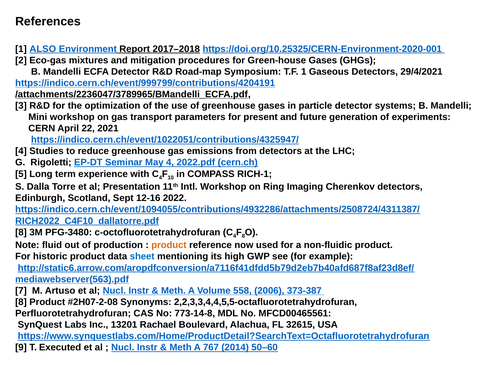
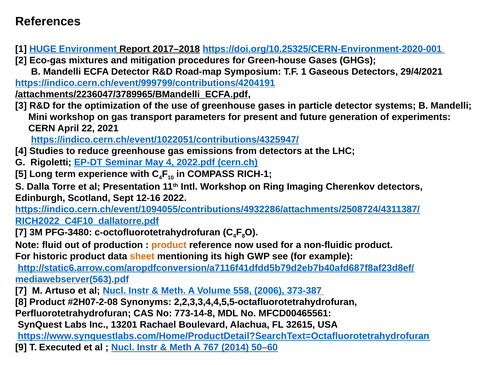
ALSO: ALSO -> HUGE (43, 49)
8: 8 -> 7 (21, 232)
sheet colour: blue -> orange (142, 256)
